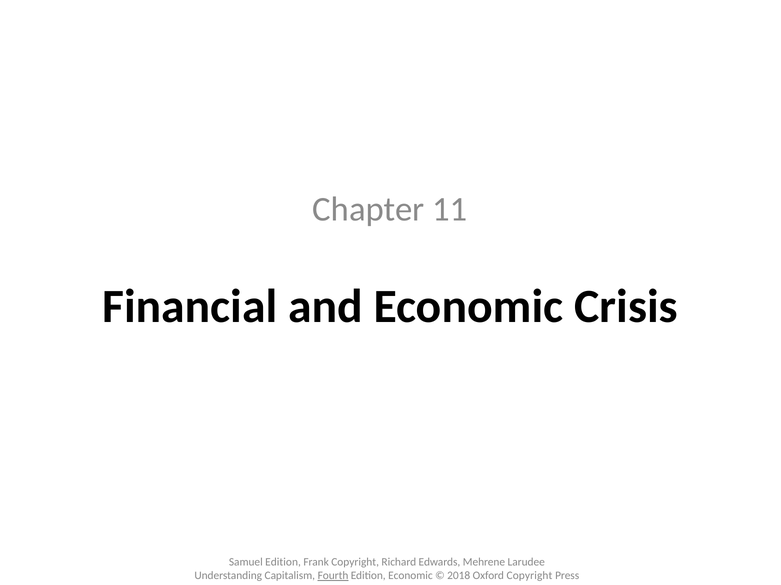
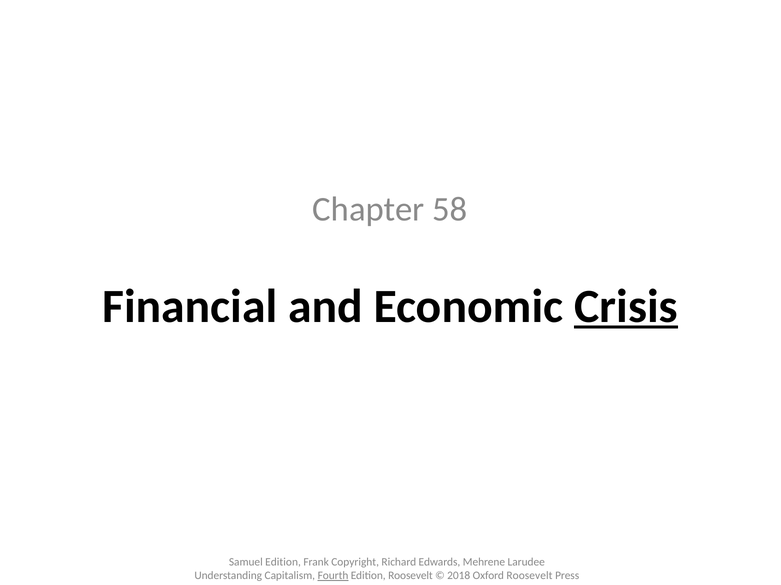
11: 11 -> 58 (450, 209)
Crisis underline: none -> present (626, 307)
Edition Economic: Economic -> Roosevelt (410, 576)
Oxford Copyright: Copyright -> Roosevelt (529, 576)
